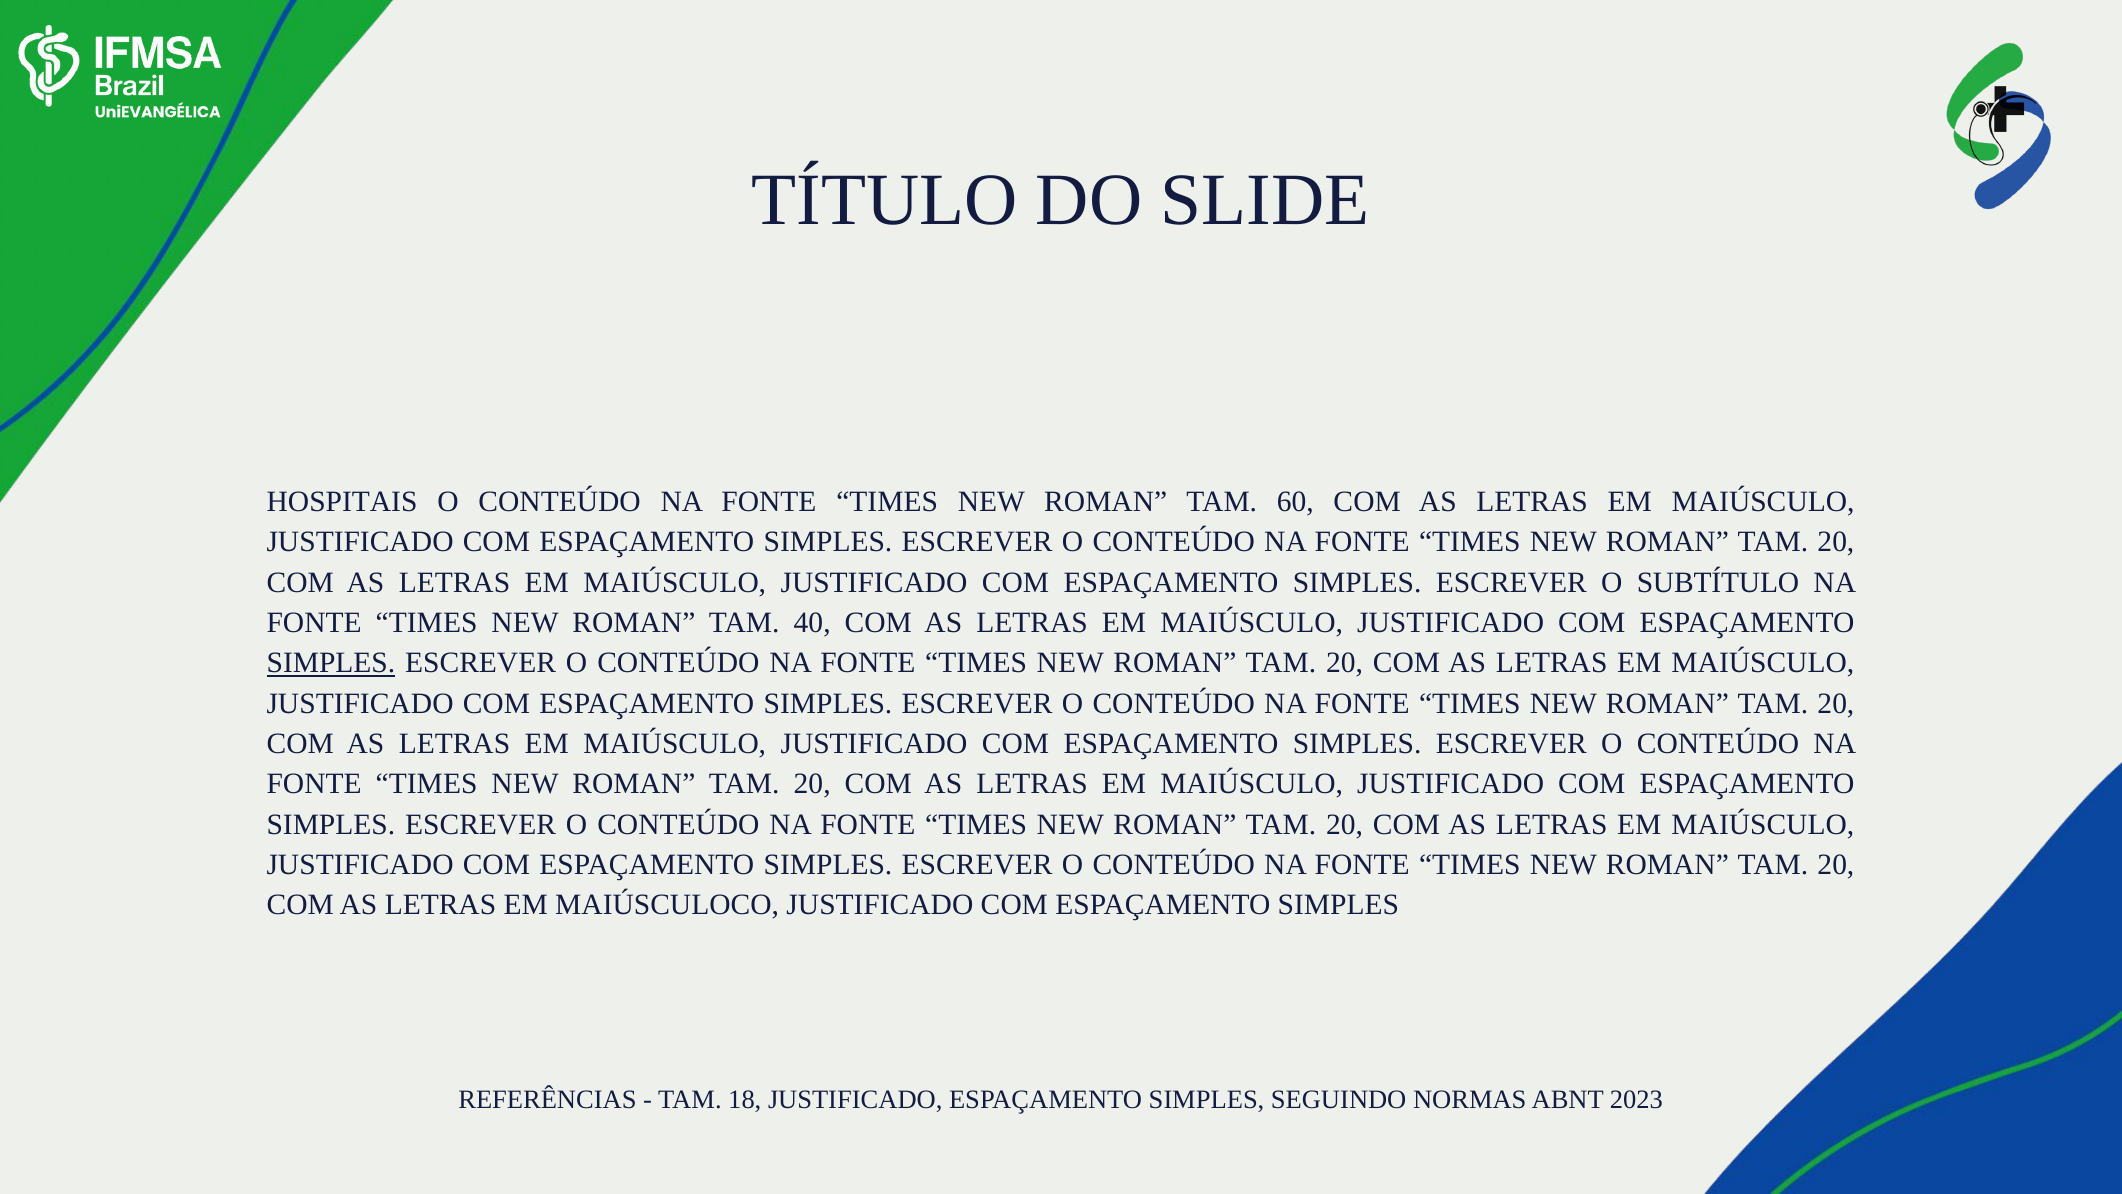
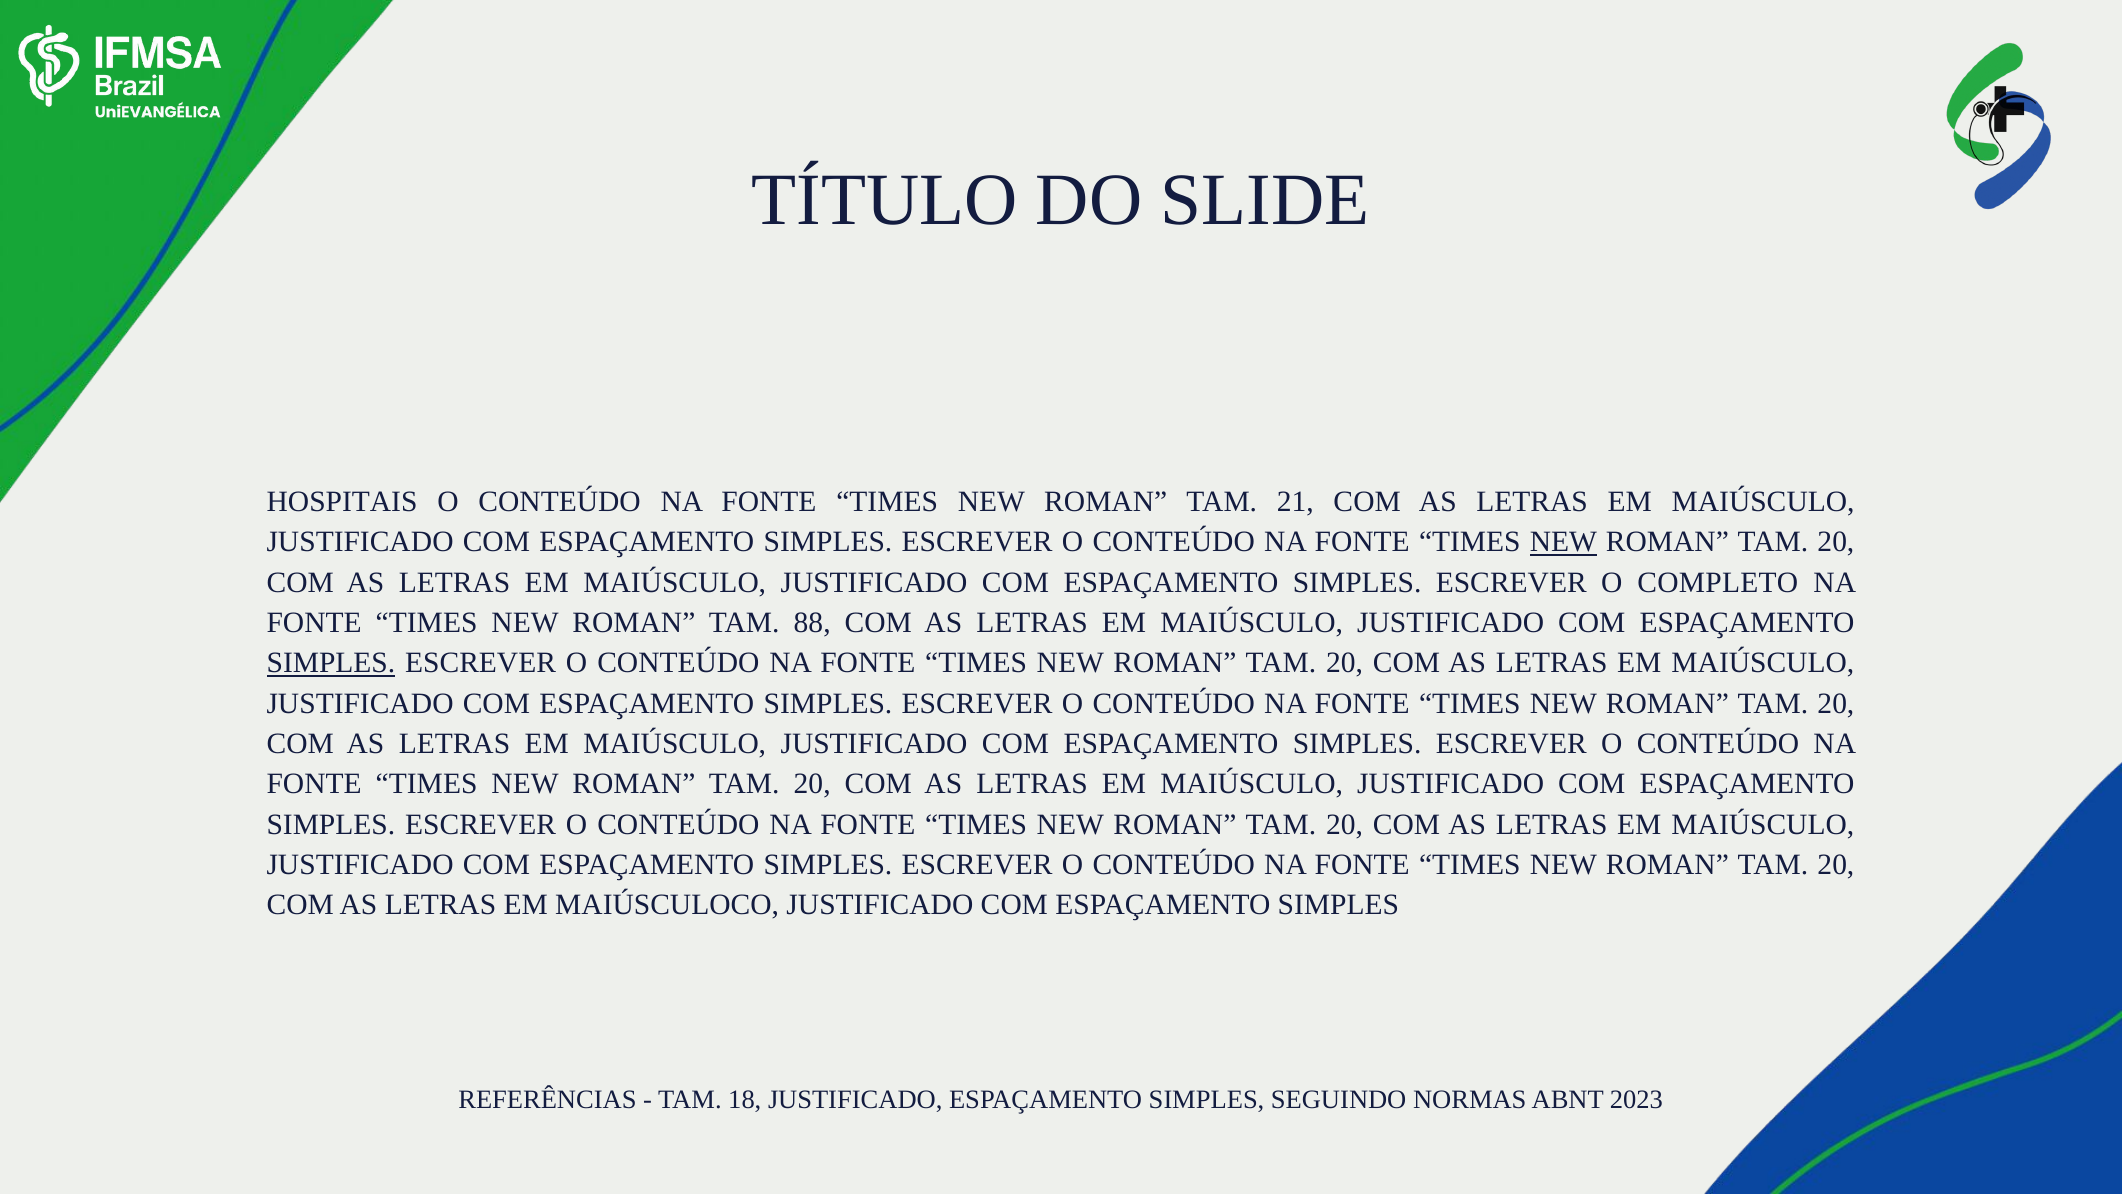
60: 60 -> 21 (1295, 502)
NEW underline: none -> present (1563, 542)
SUBTÍTULO: SUBTÍTULO -> COMPLETO (1718, 582)
40: 40 -> 88 (812, 623)
